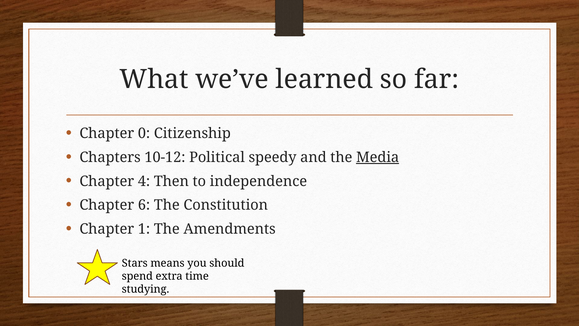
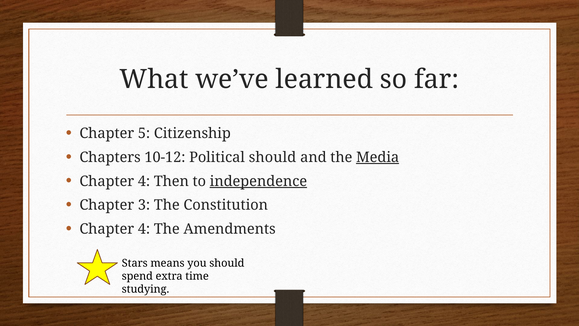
0: 0 -> 5 (144, 133)
Political speedy: speedy -> should (272, 157)
independence underline: none -> present (258, 181)
6: 6 -> 3 (144, 205)
1: 1 -> 4 (144, 229)
